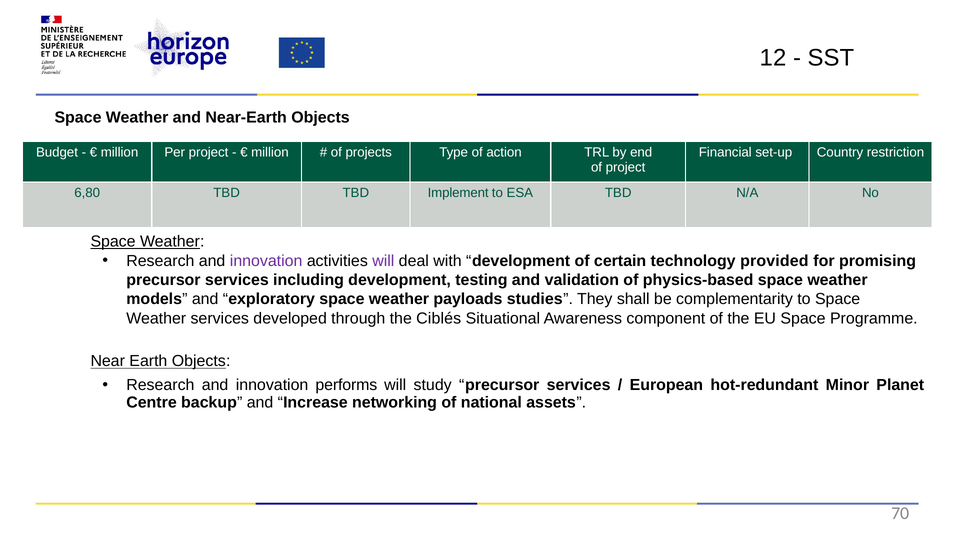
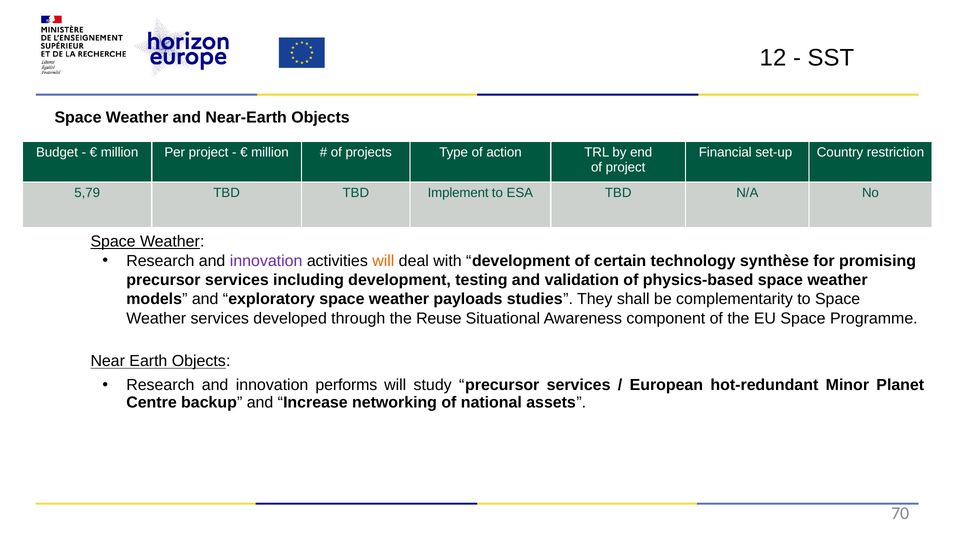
6,80: 6,80 -> 5,79 (87, 193)
will colour: purple -> orange (383, 261)
provided: provided -> synthèse (774, 261)
Ciblés: Ciblés -> Reuse (439, 318)
